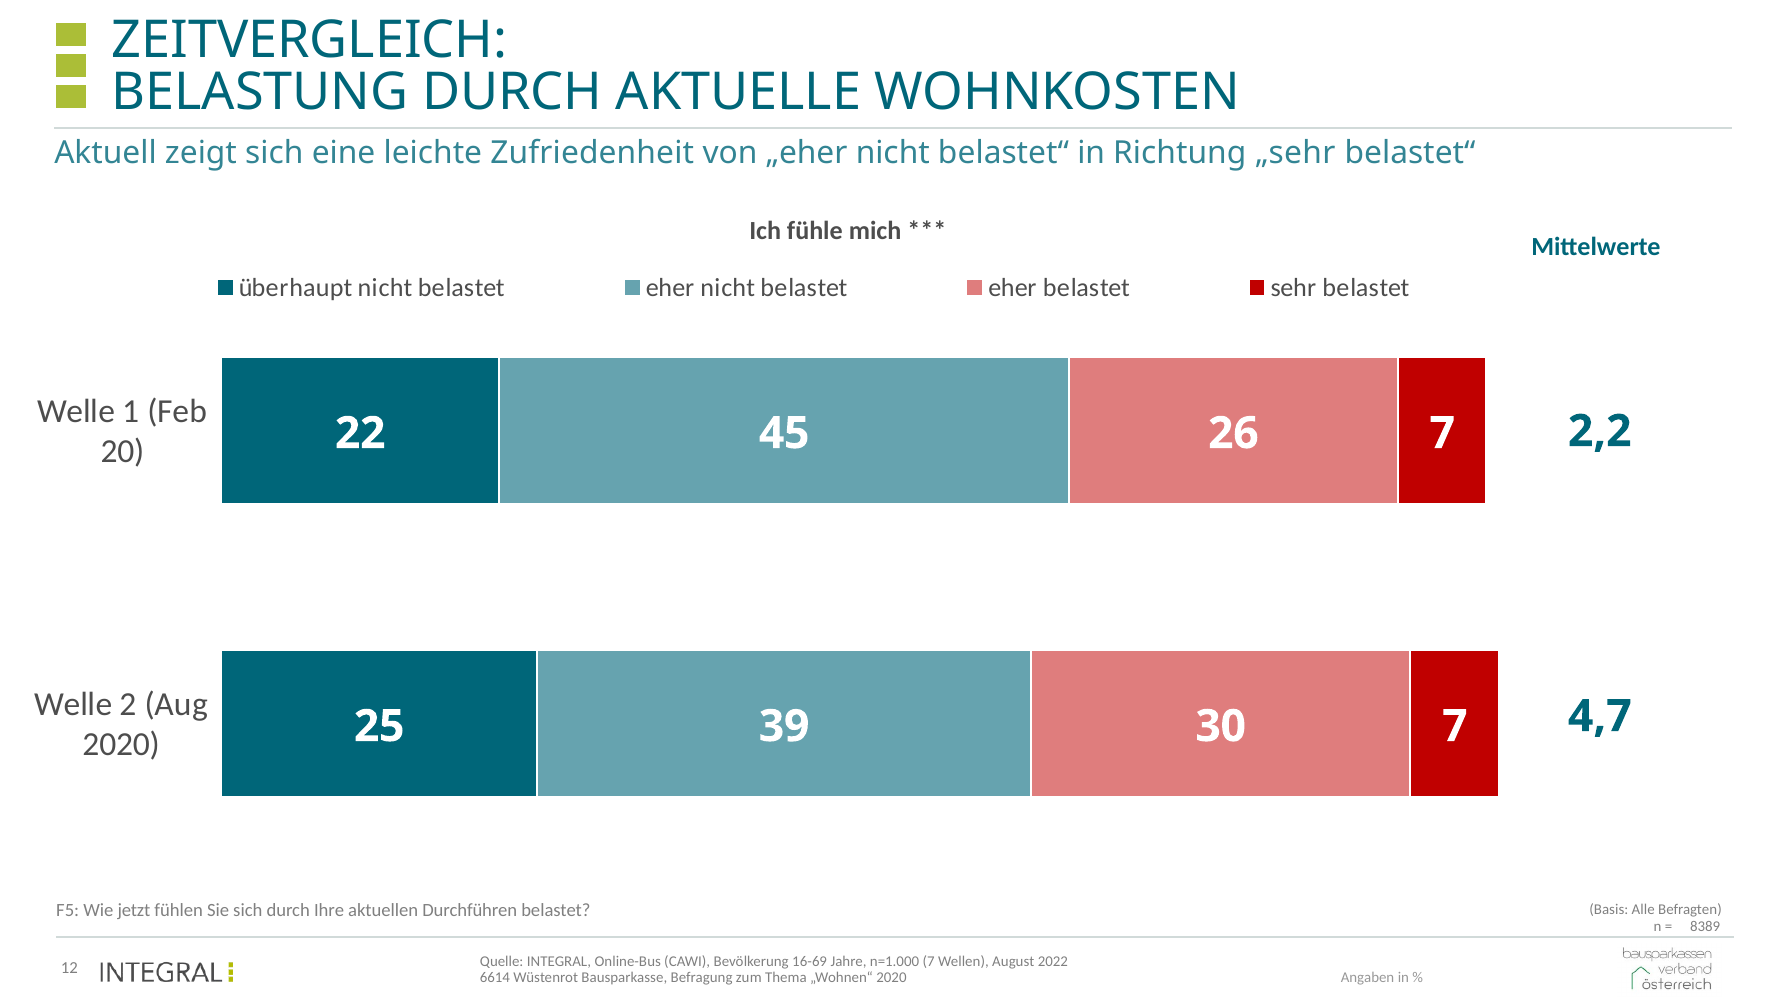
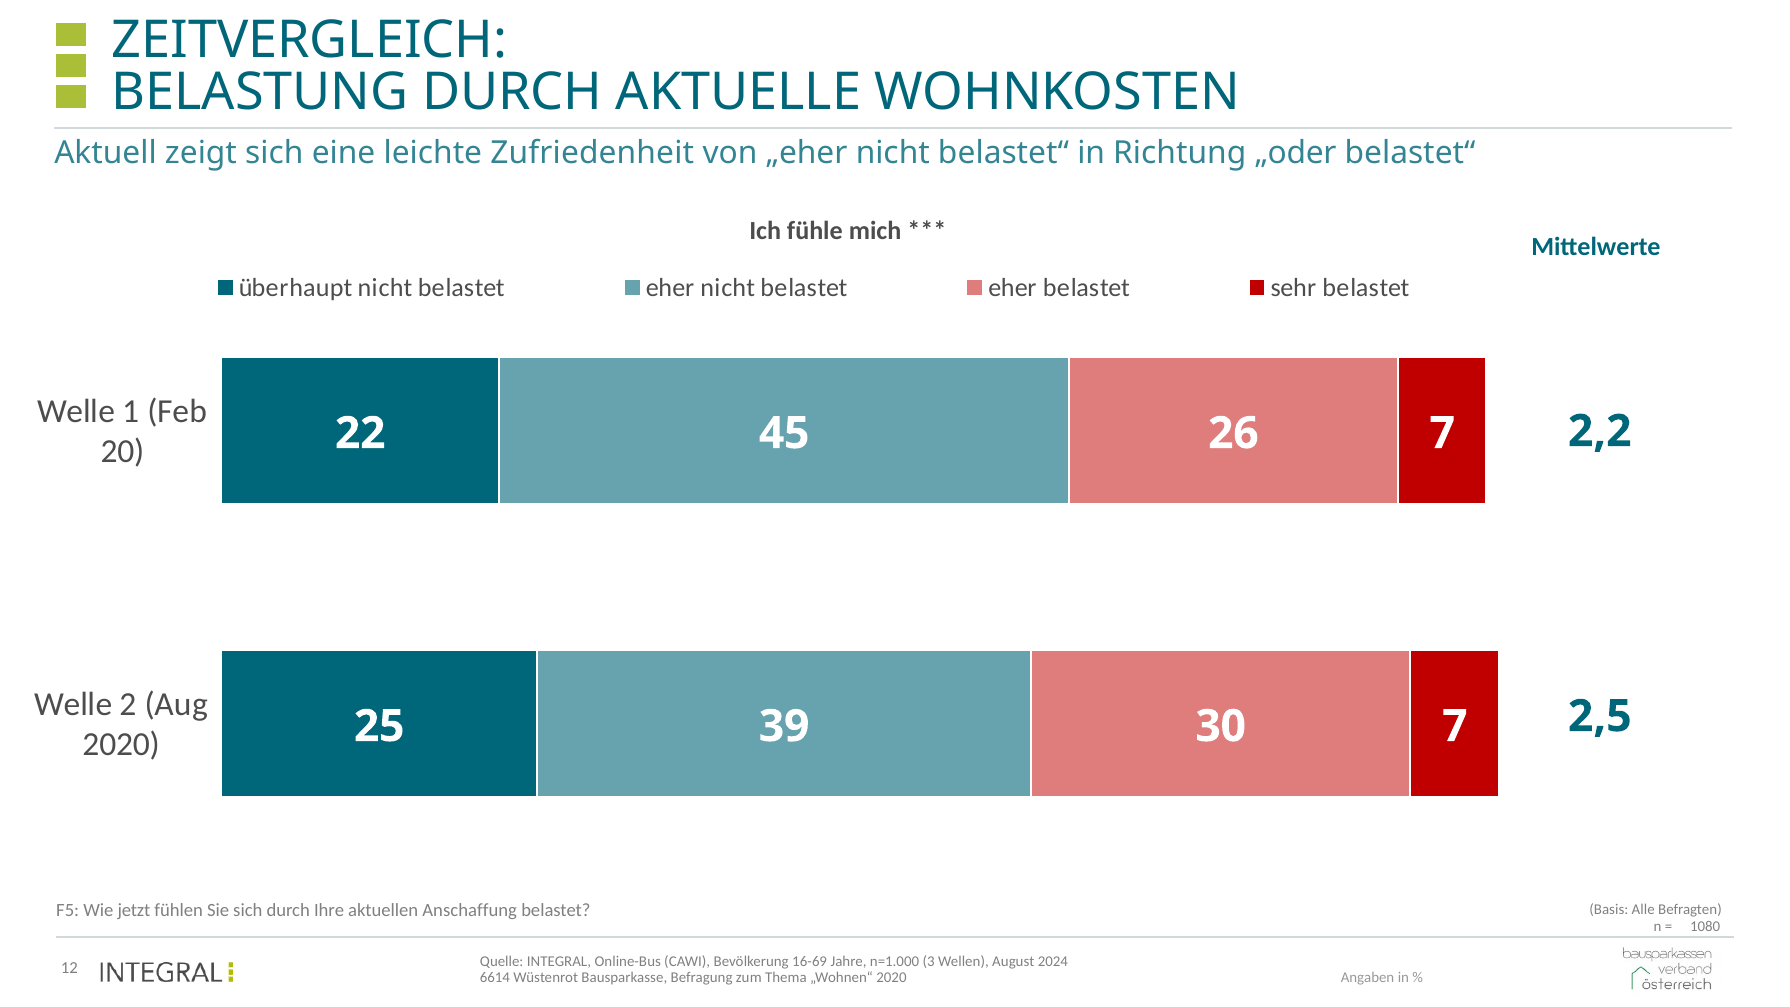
„sehr: „sehr -> „oder (1296, 153)
4,7: 4,7 -> 2,5 (1600, 716)
Durchführen: Durchführen -> Anschaffung (470, 910)
8389: 8389 -> 1080 (1705, 927)
7: 7 -> 3 (929, 962)
2022: 2022 -> 2024 (1053, 962)
